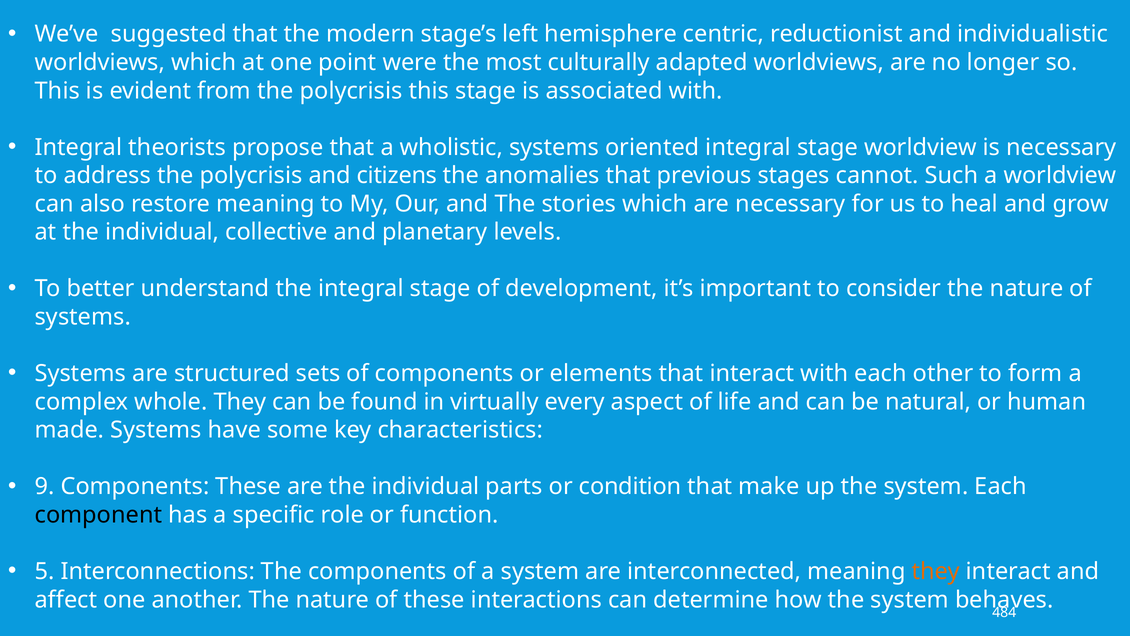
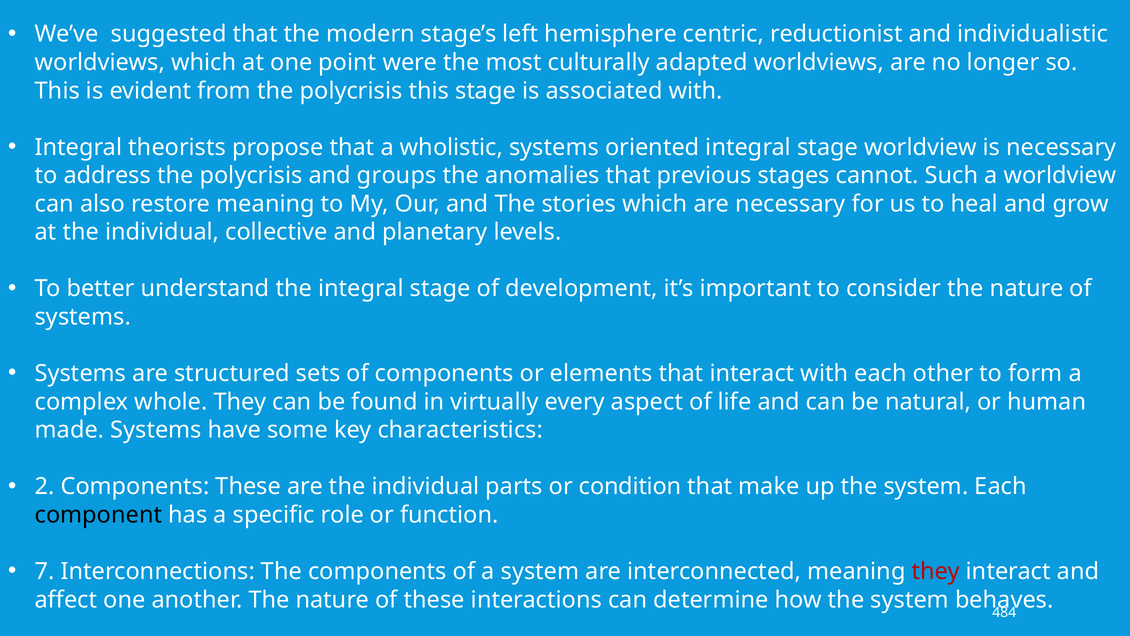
citizens: citizens -> groups (397, 175)
9: 9 -> 2 (45, 486)
5: 5 -> 7 (45, 571)
they colour: orange -> red (936, 571)
